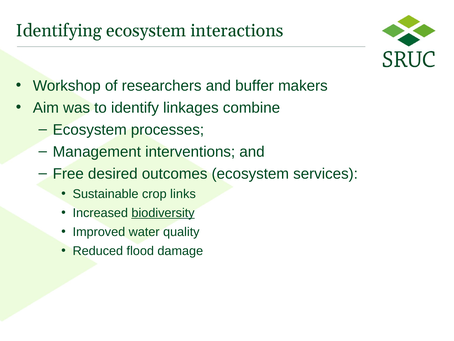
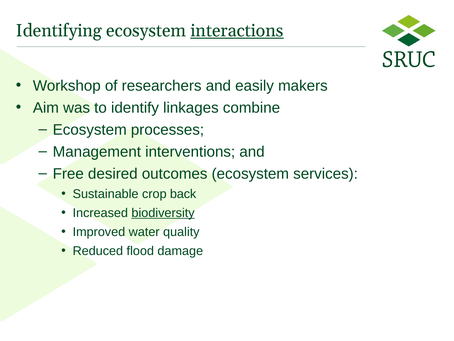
interactions underline: none -> present (237, 31)
buffer: buffer -> easily (255, 86)
links: links -> back (183, 194)
